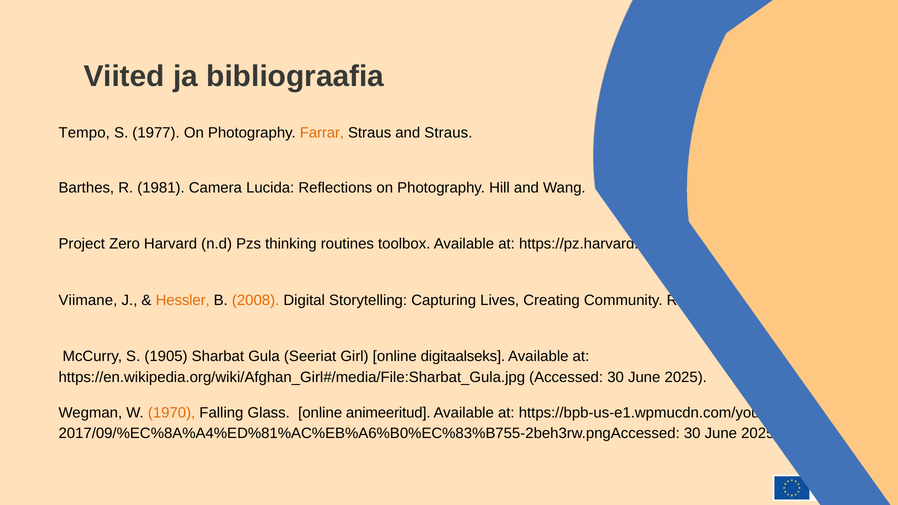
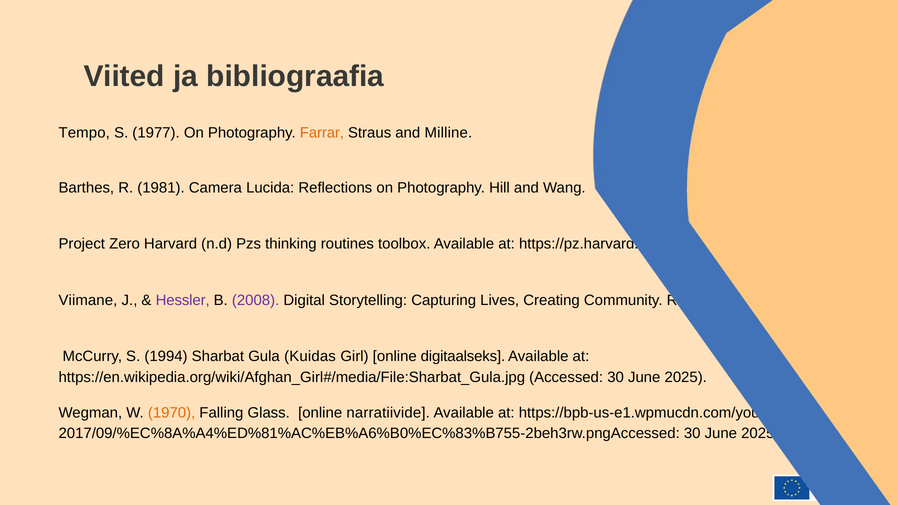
and Straus: Straus -> Milline (448, 133)
Hessler colour: orange -> purple (183, 300)
2008 colour: orange -> purple (256, 300)
1905: 1905 -> 1994 (166, 357)
Seeriat: Seeriat -> Kuidas (310, 357)
animeeritud: animeeritud -> narratiivide (388, 413)
